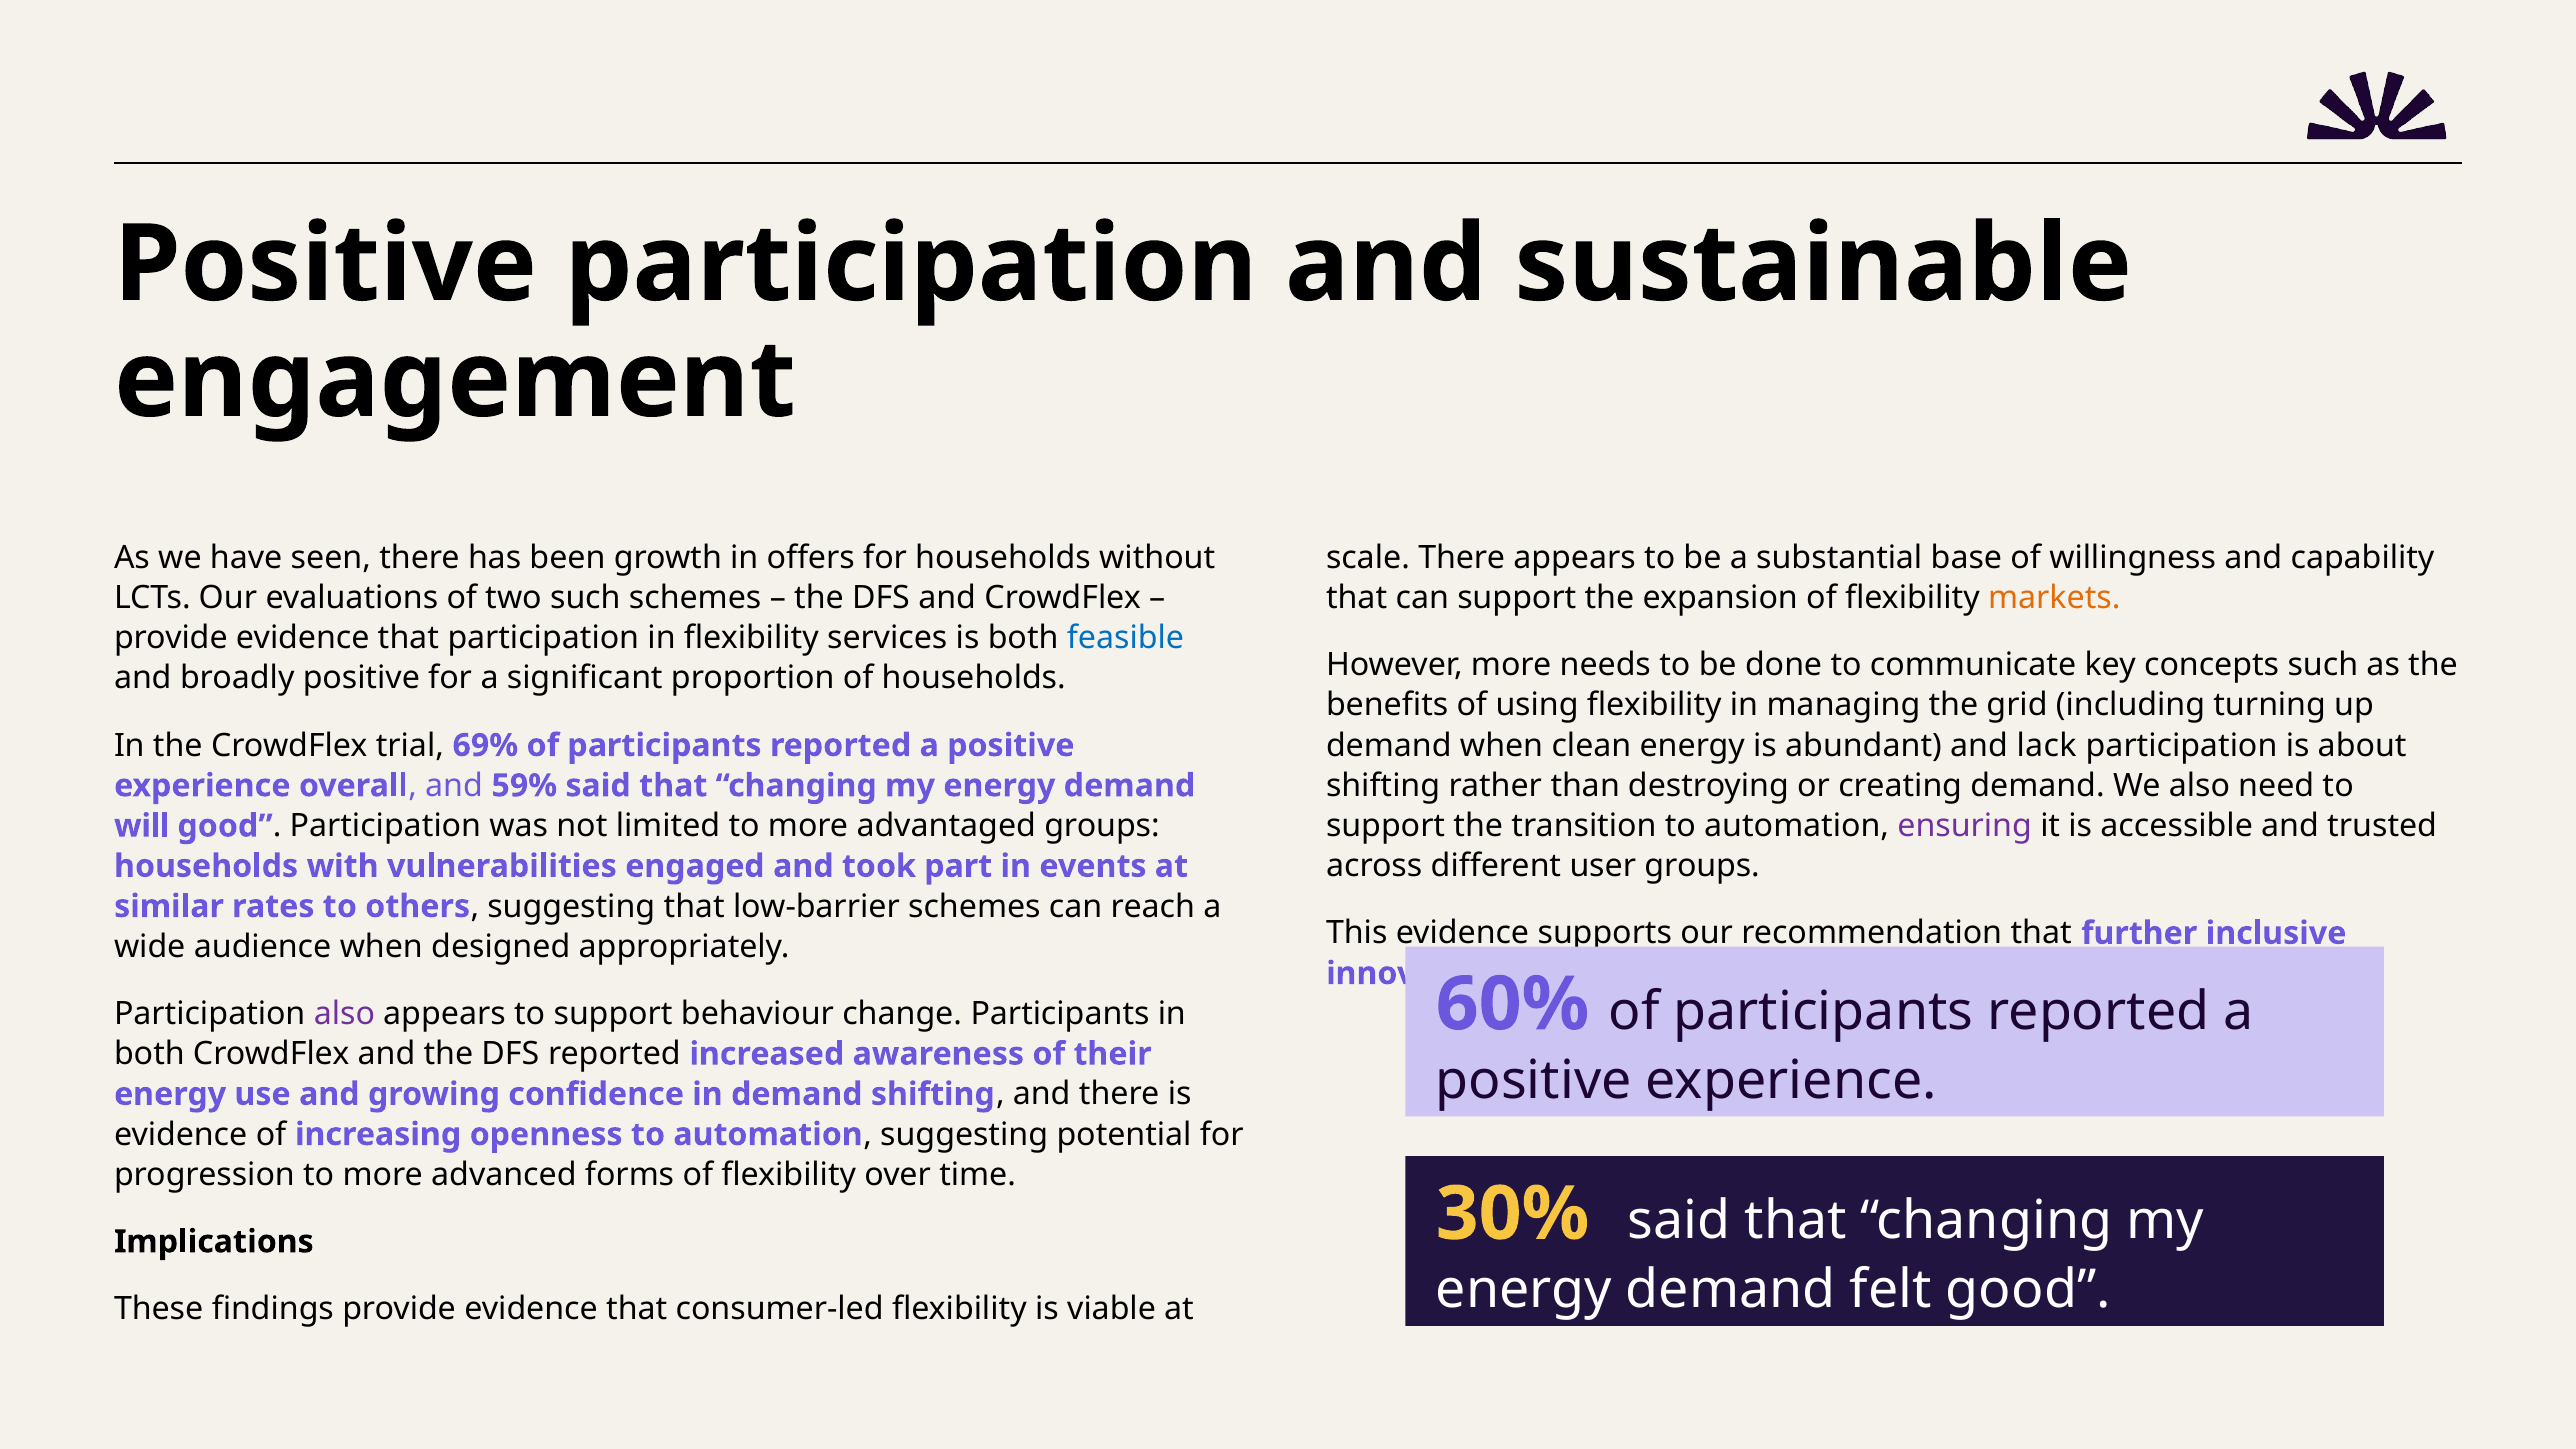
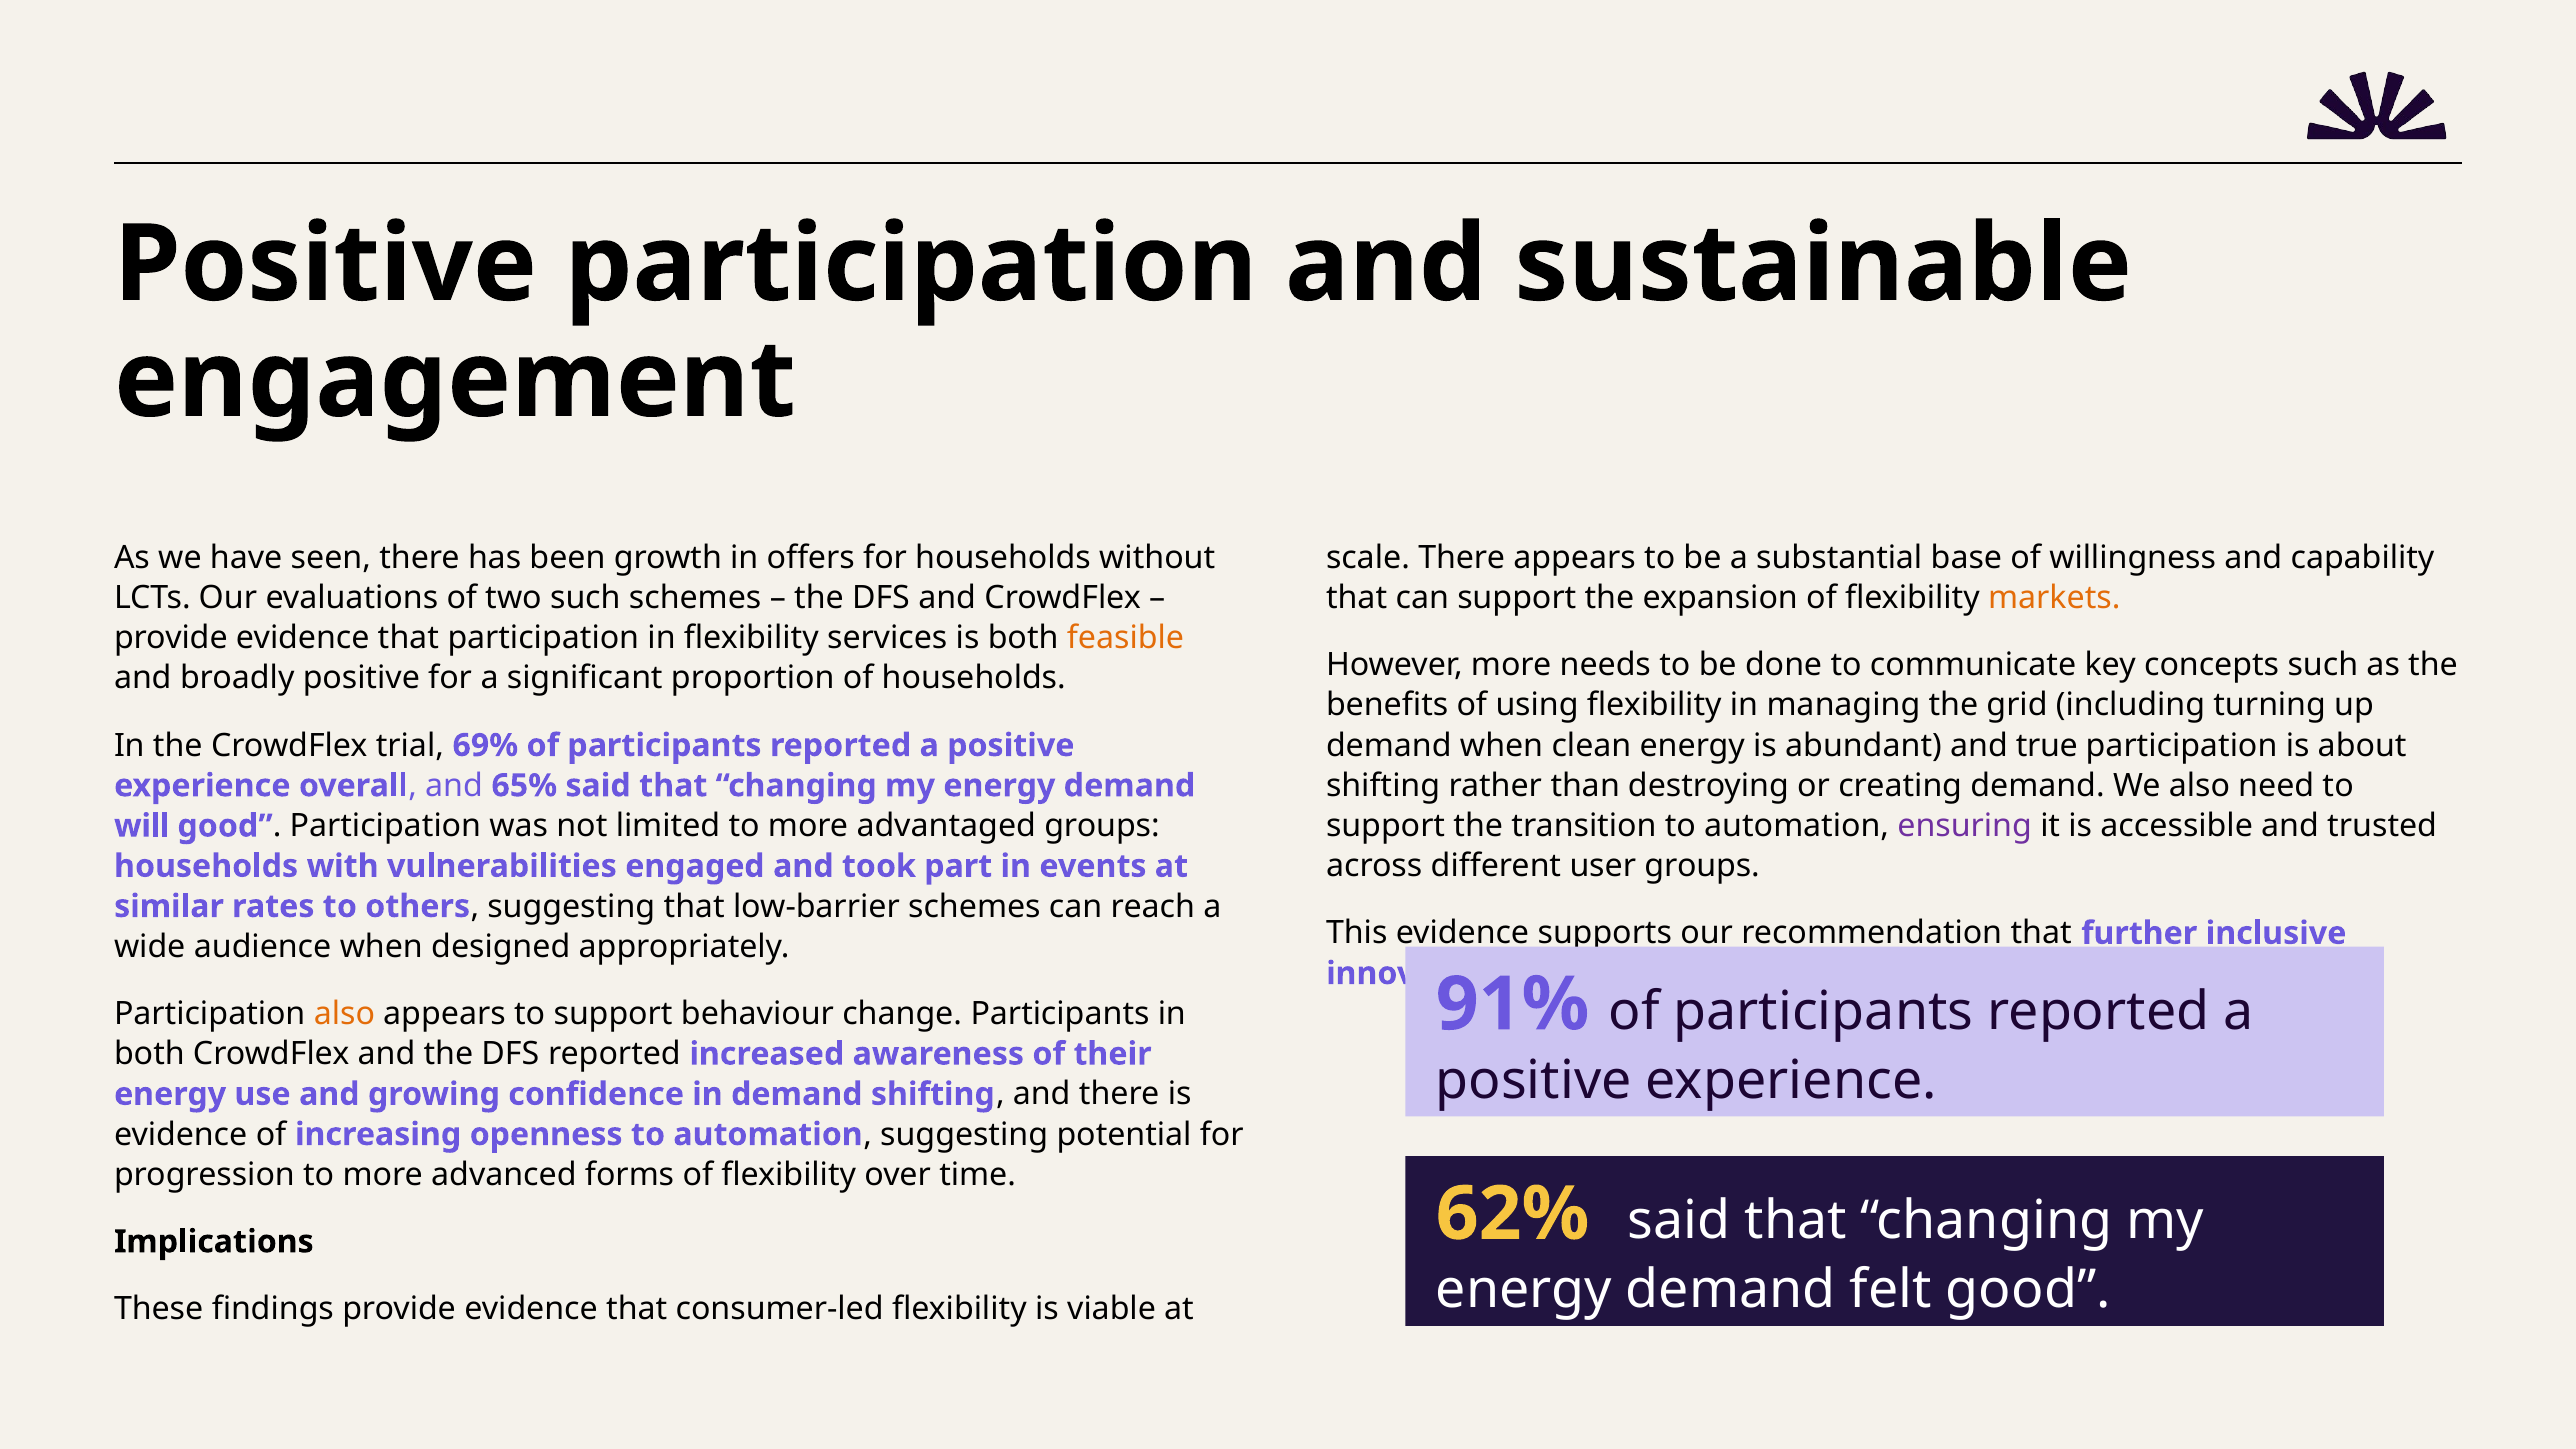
feasible colour: blue -> orange (1125, 638)
lack: lack -> true (2047, 745)
59%: 59% -> 65% (524, 786)
60%: 60% -> 91% (1513, 1004)
also colour: purple -> orange (344, 1014)
30%: 30% -> 62% (1513, 1214)
